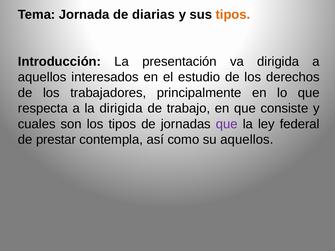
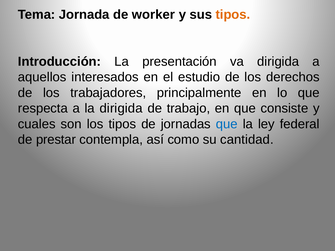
diarias: diarias -> worker (153, 15)
que colour: purple -> blue (227, 124)
su aquellos: aquellos -> cantidad (247, 140)
